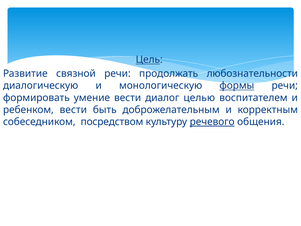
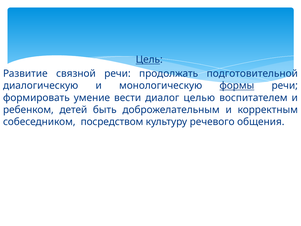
любознательности: любознательности -> подготовительной (252, 74)
ребенком вести: вести -> детей (73, 110)
речевого underline: present -> none (212, 122)
